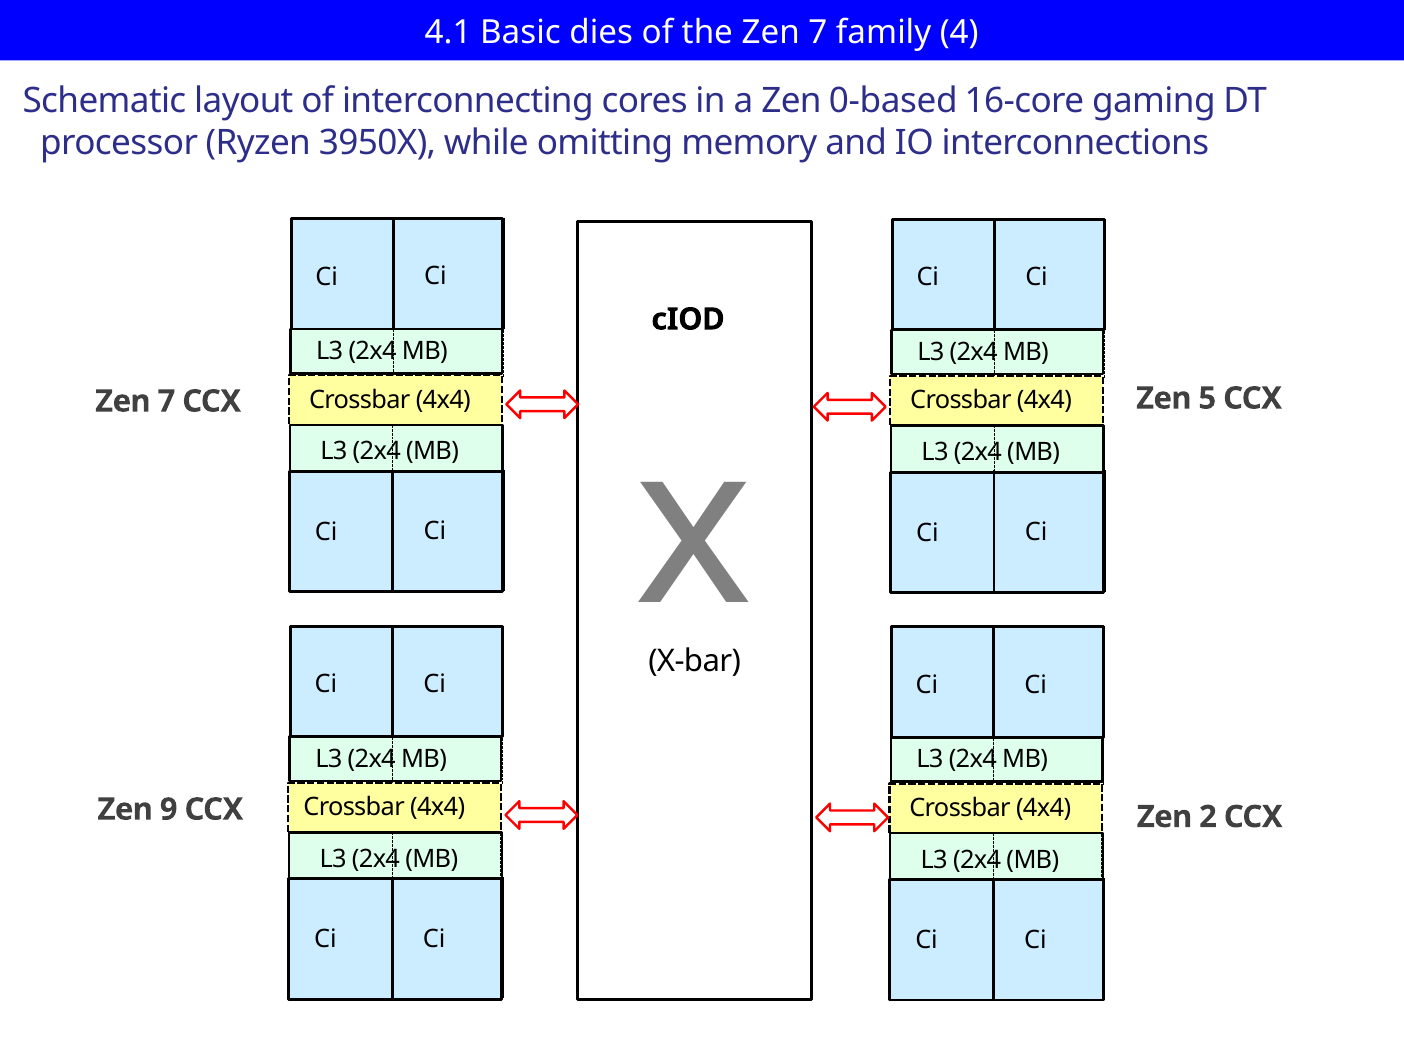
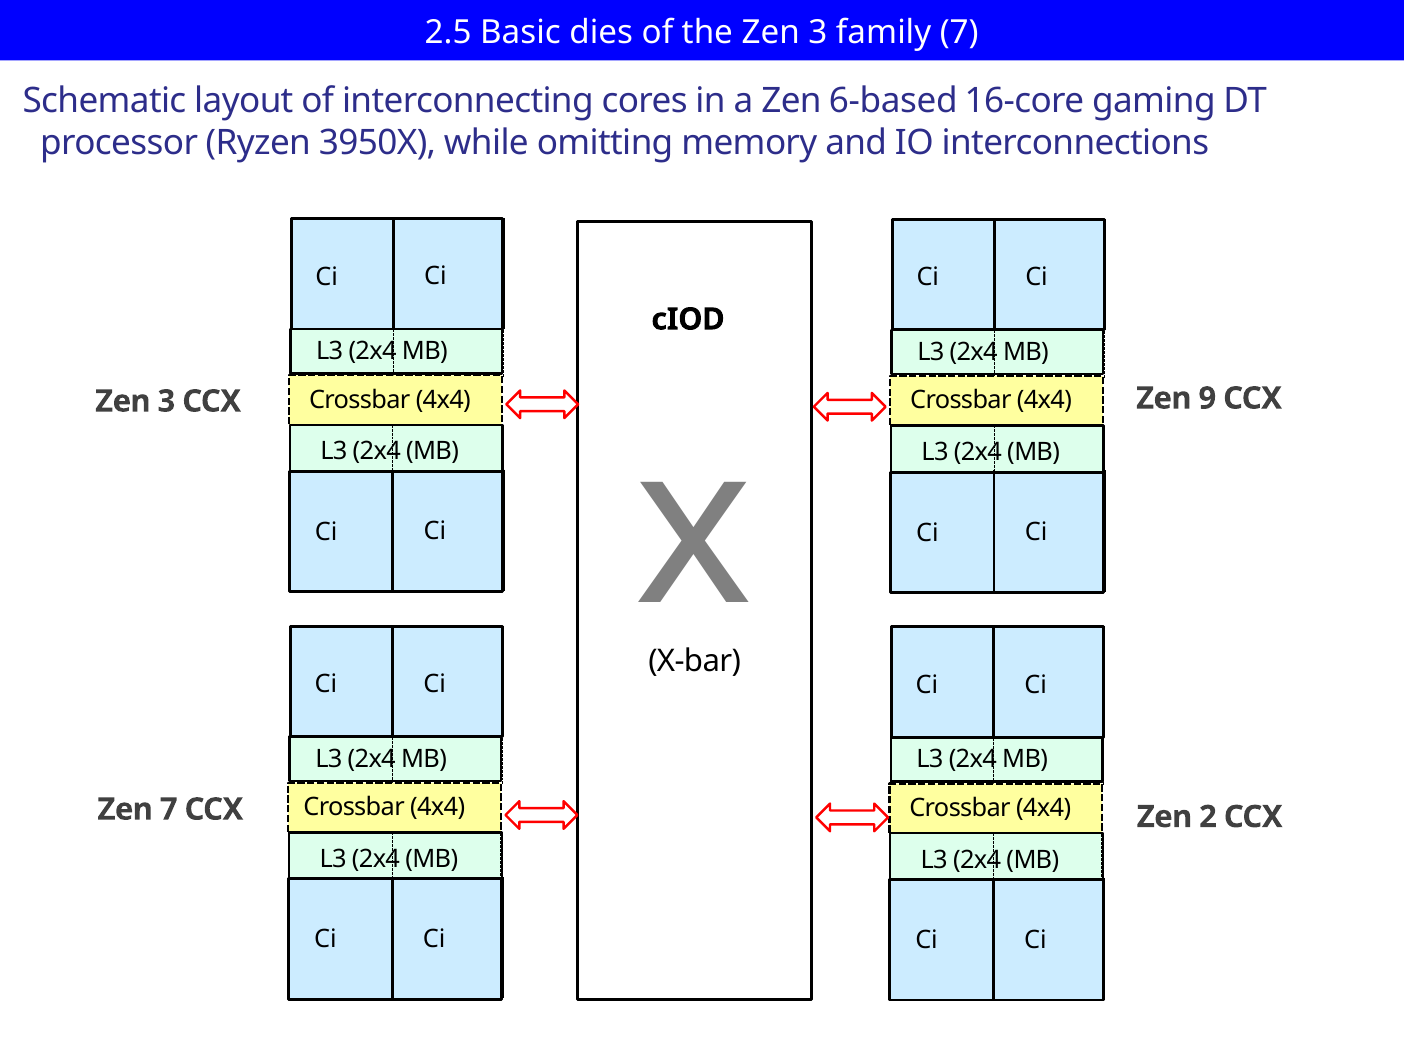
4.1: 4.1 -> 2.5 (448, 33)
the Zen 7: 7 -> 3 (818, 33)
family 4: 4 -> 7 (959, 33)
0-based: 0-based -> 6-based (893, 101)
7: 7 -> 3 (166, 401)
5: 5 -> 9 (1207, 398)
Zen 9: 9 -> 7 (169, 809)
